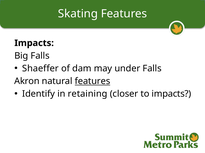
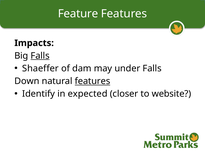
Skating: Skating -> Feature (78, 14)
Falls underline: none -> present (40, 56)
Akron: Akron -> Down (27, 82)
retaining: retaining -> expected (88, 94)
to impacts: impacts -> website (171, 94)
